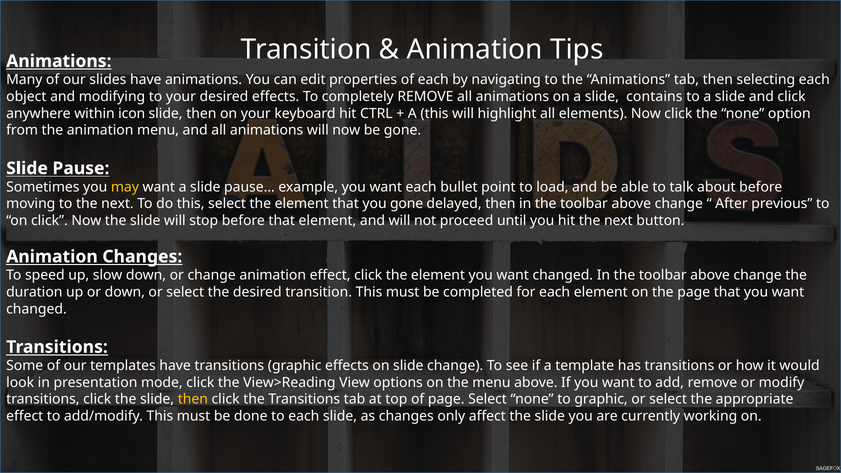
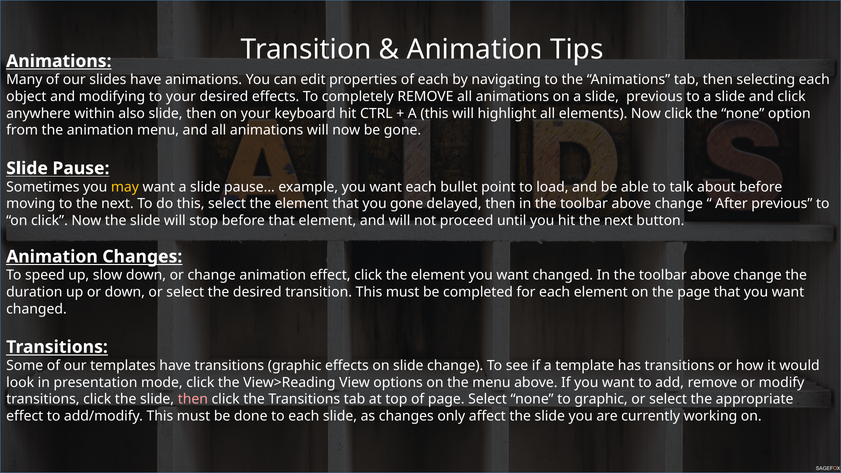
slide contains: contains -> previous (654, 97)
icon: icon -> also (132, 113)
then colour: yellow -> pink (193, 399)
